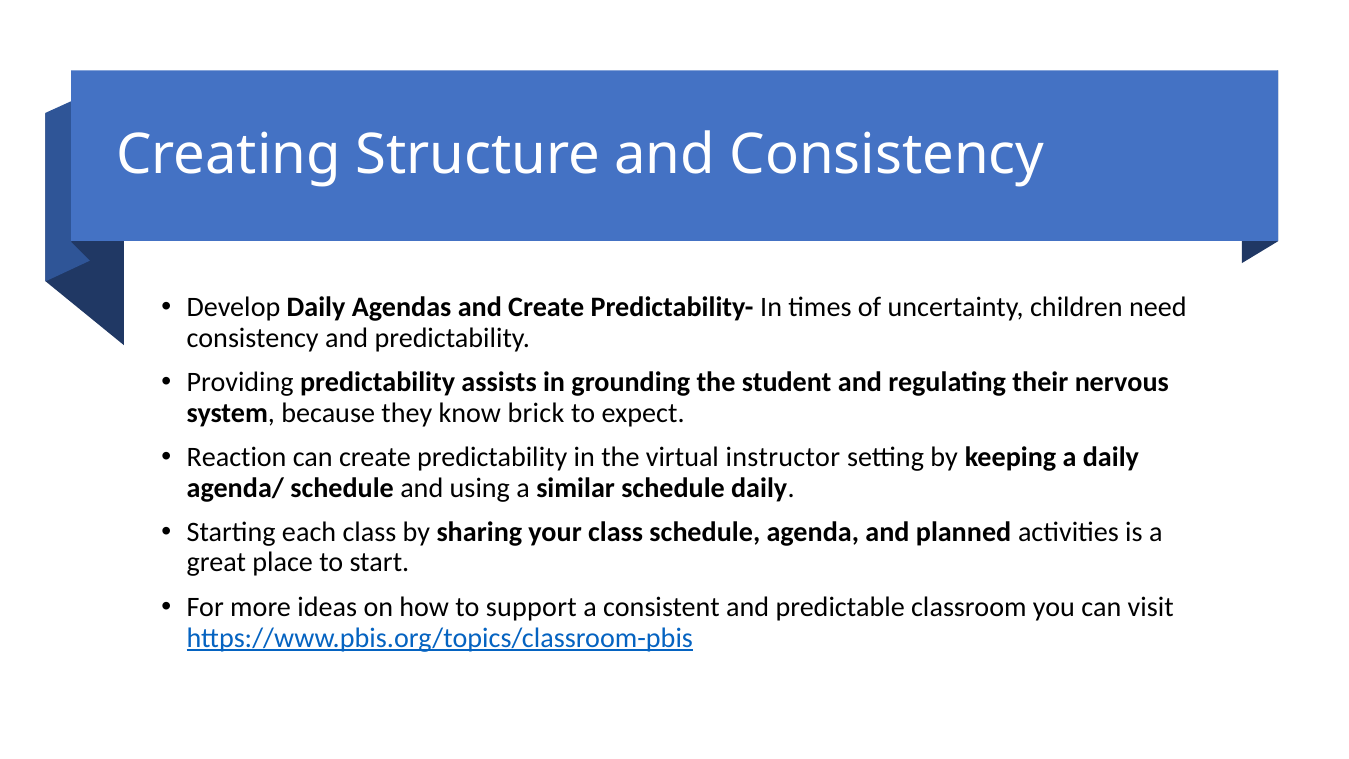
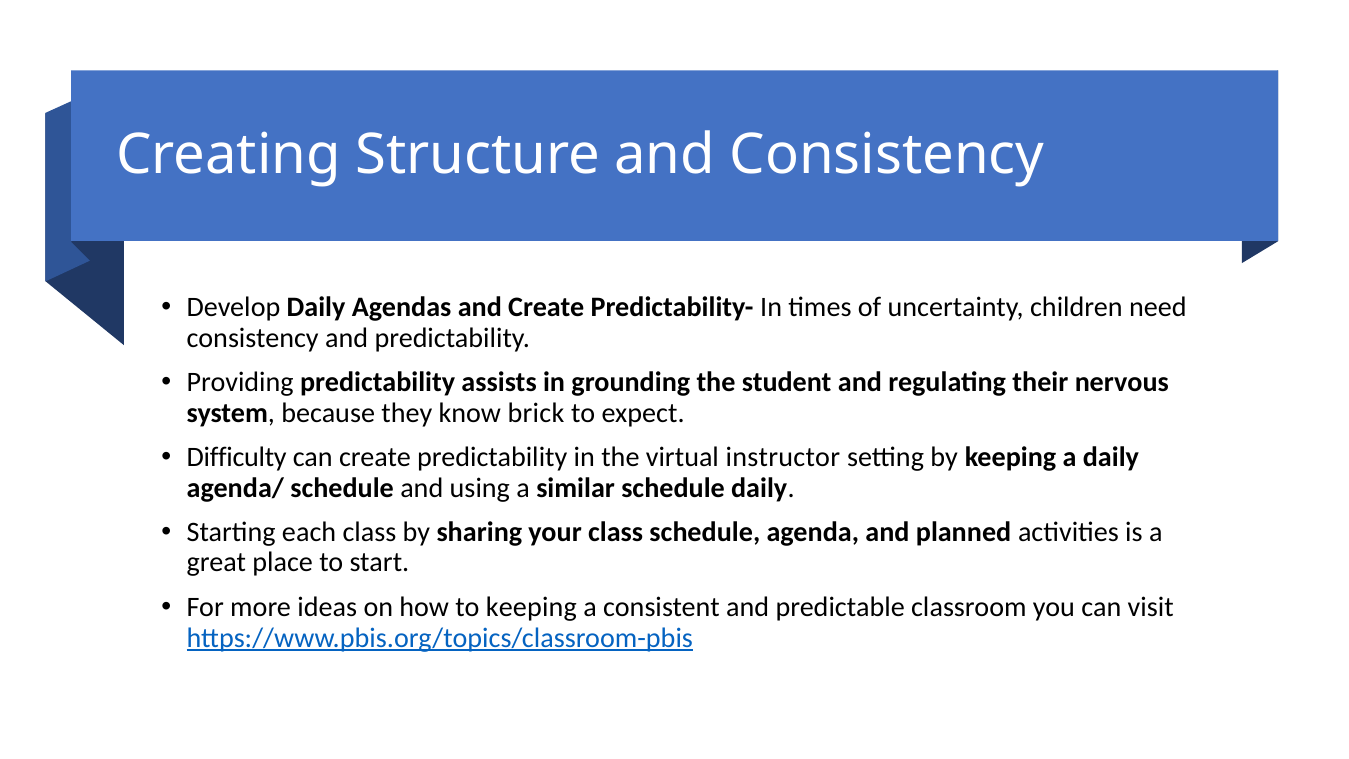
Reaction: Reaction -> Difficulty (237, 457)
to support: support -> keeping (531, 607)
